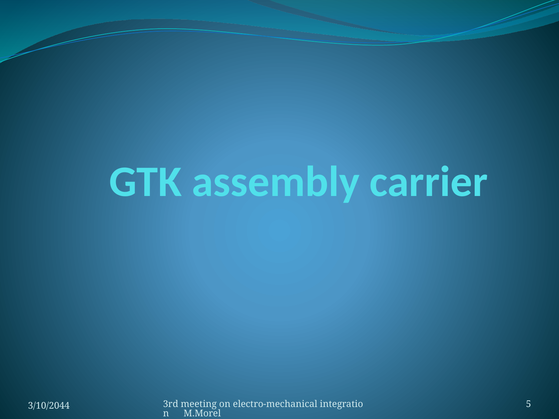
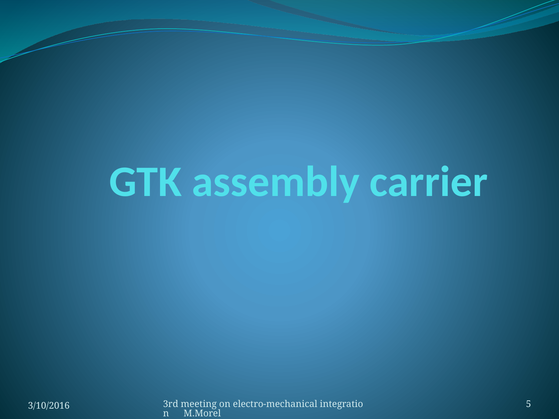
3/10/2044: 3/10/2044 -> 3/10/2016 (49, 406)
